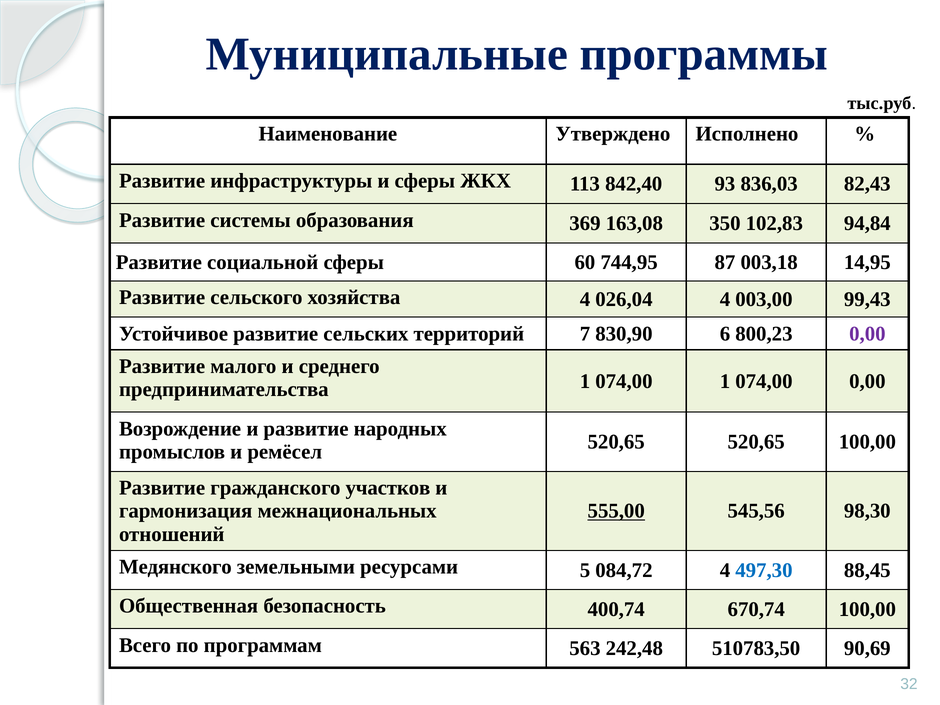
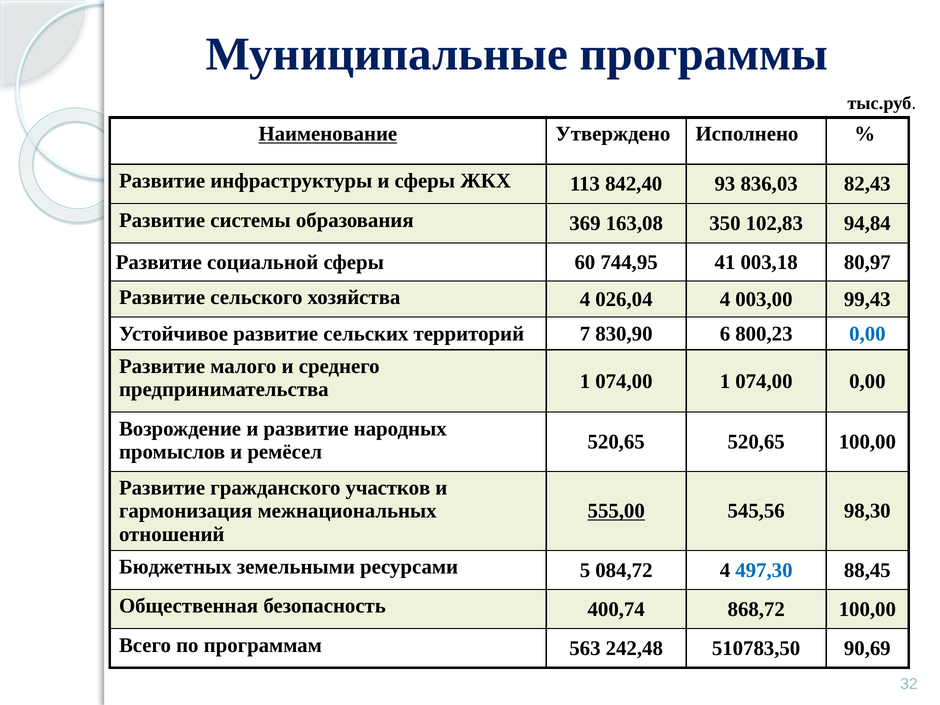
Наименование underline: none -> present (328, 134)
87: 87 -> 41 (725, 262)
14,95: 14,95 -> 80,97 (867, 262)
0,00 colour: purple -> blue (867, 334)
Медянского: Медянского -> Бюджетных (175, 567)
670,74: 670,74 -> 868,72 (756, 609)
